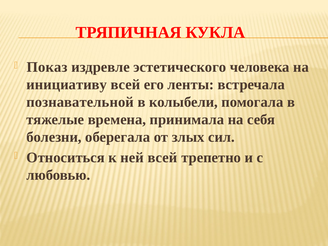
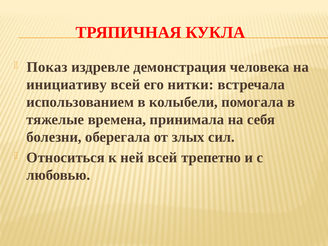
эстетического: эстетического -> демонстрация (180, 67)
ленты: ленты -> нитки (191, 85)
познавательной: познавательной -> использованием (80, 102)
